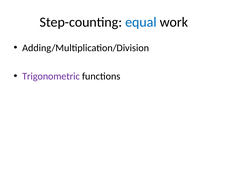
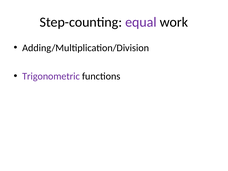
equal colour: blue -> purple (141, 22)
